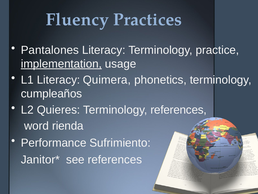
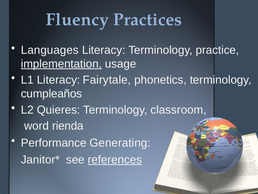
Pantalones: Pantalones -> Languages (50, 50)
Quimera: Quimera -> Fairytale (107, 80)
Terminology references: references -> classroom (178, 110)
Sufrimiento: Sufrimiento -> Generating (120, 142)
references underline: none -> present (115, 159)
